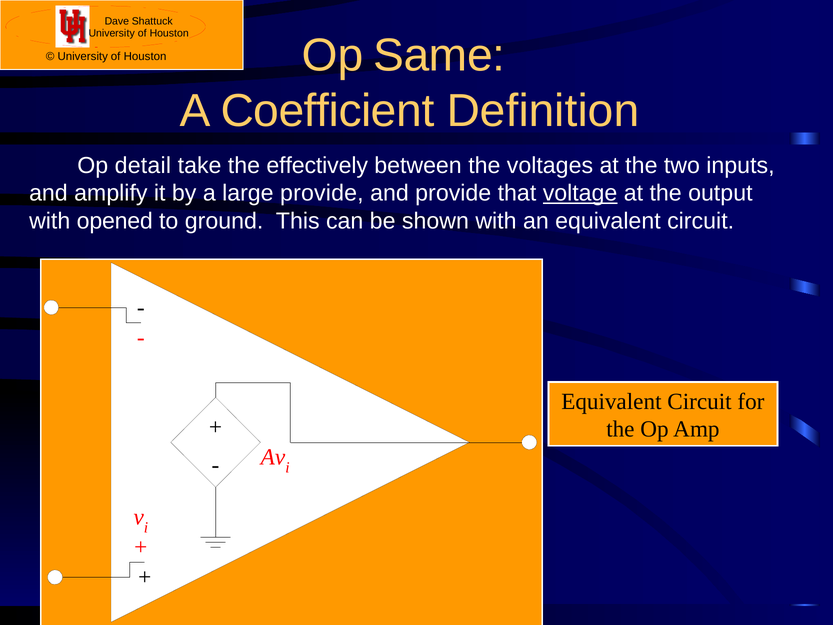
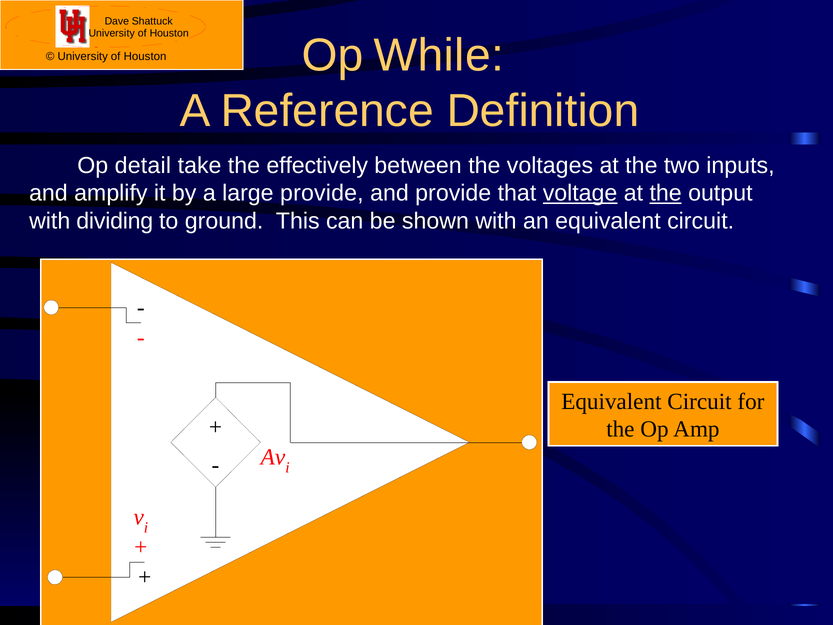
Same: Same -> While (439, 55)
Coefficient: Coefficient -> Reference (327, 111)
the underline: none -> present (666, 193)
opened: opened -> dividing (115, 221)
